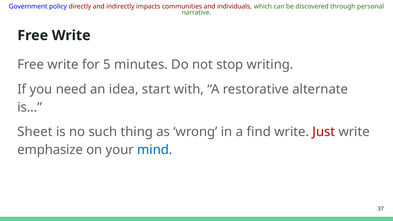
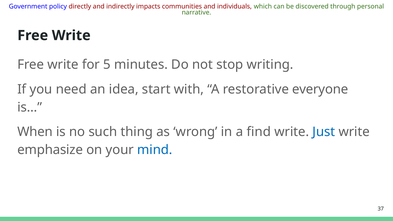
alternate: alternate -> everyone (320, 89)
Sheet: Sheet -> When (35, 132)
Just colour: red -> blue (324, 132)
